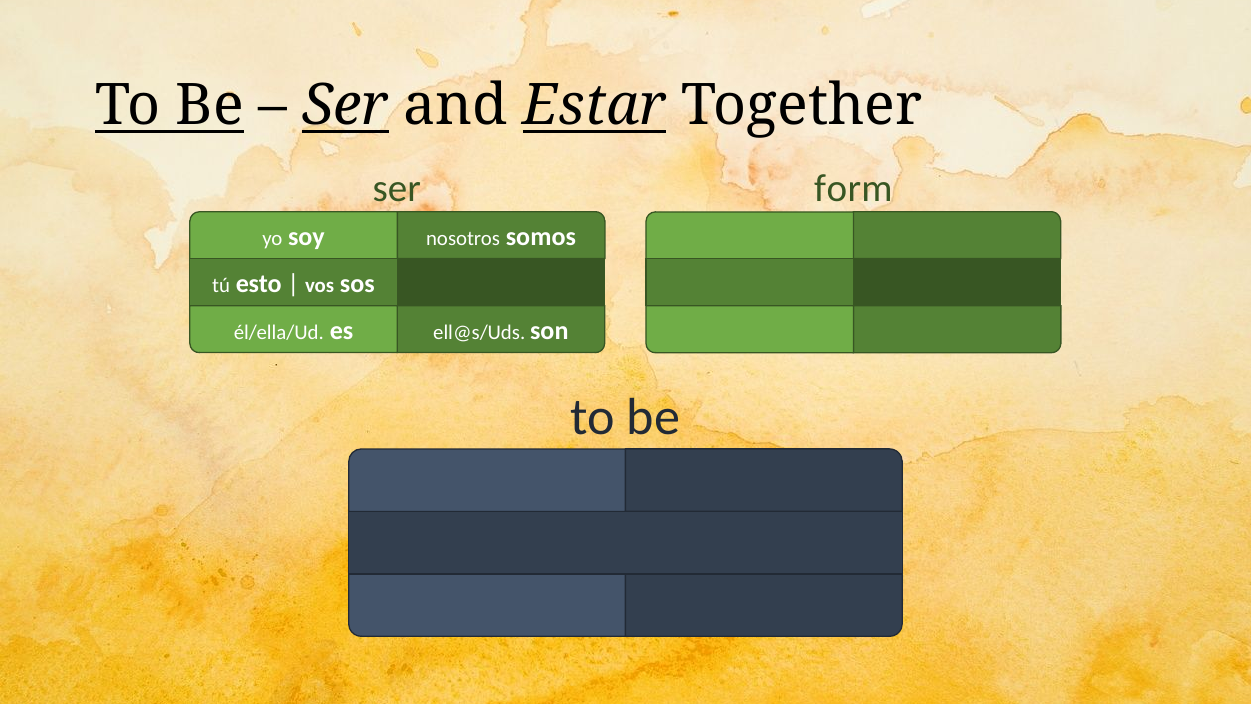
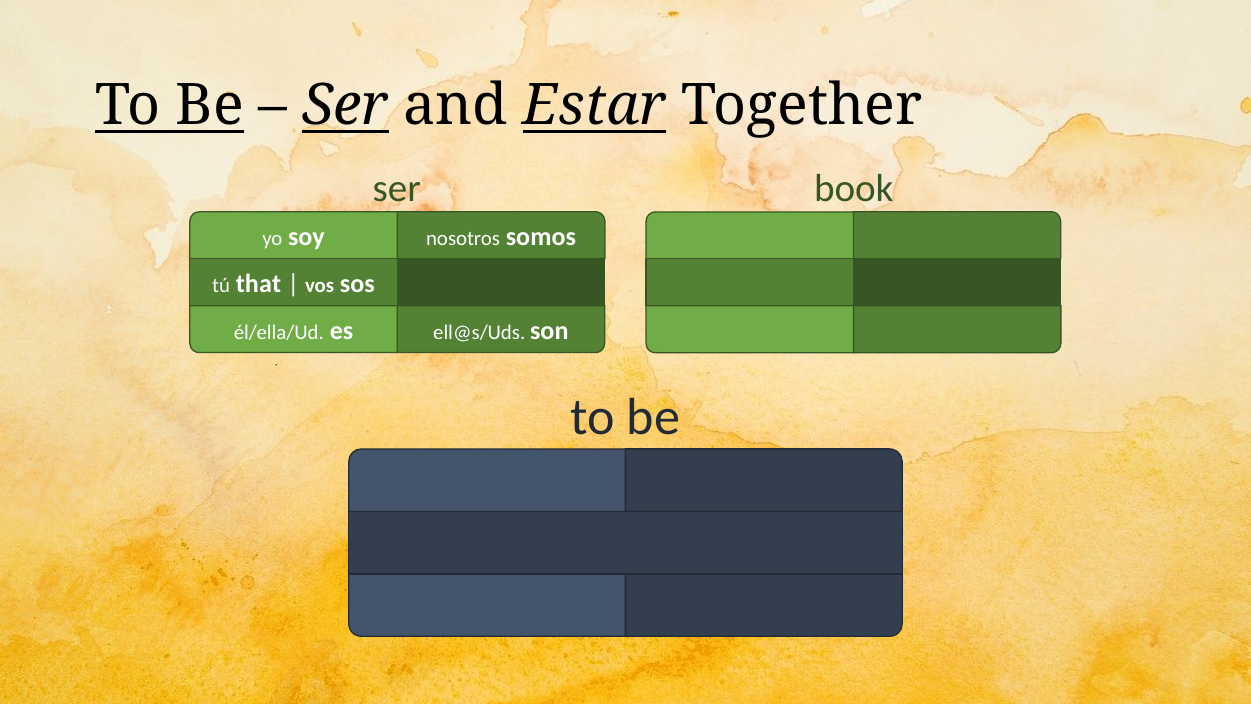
form: form -> book (854, 189)
esto: esto -> that (258, 284)
